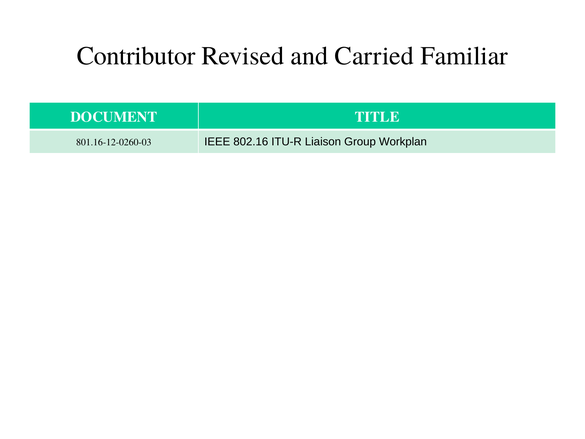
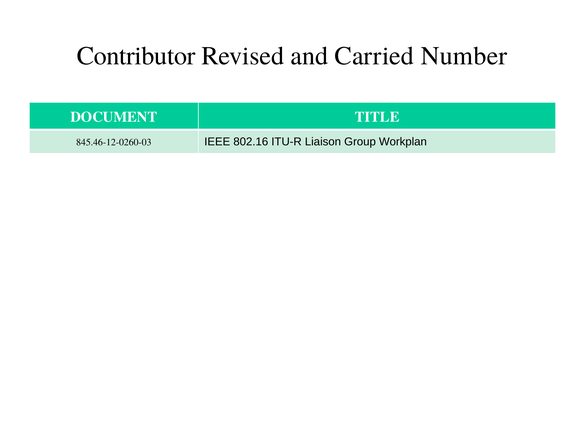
Familiar: Familiar -> Number (464, 56)
801.16-12-0260-03: 801.16-12-0260-03 -> 845.46-12-0260-03 (114, 142)
